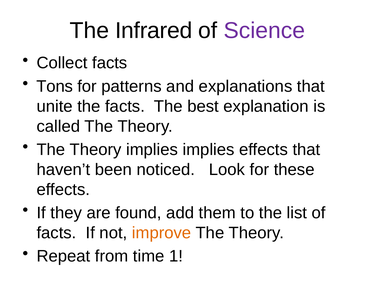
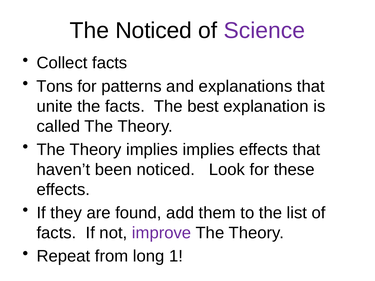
The Infrared: Infrared -> Noticed (154, 31)
improve colour: orange -> purple (162, 233)
time: time -> long (149, 256)
